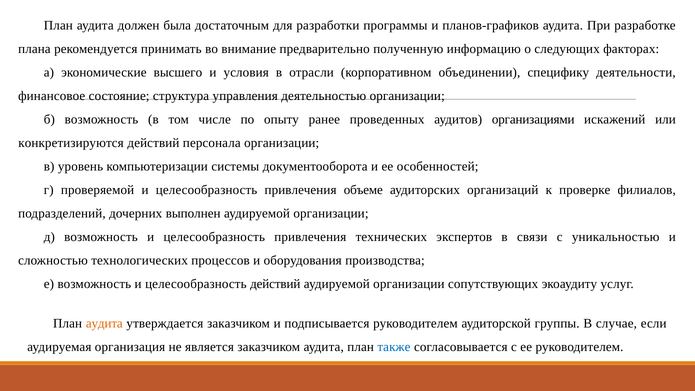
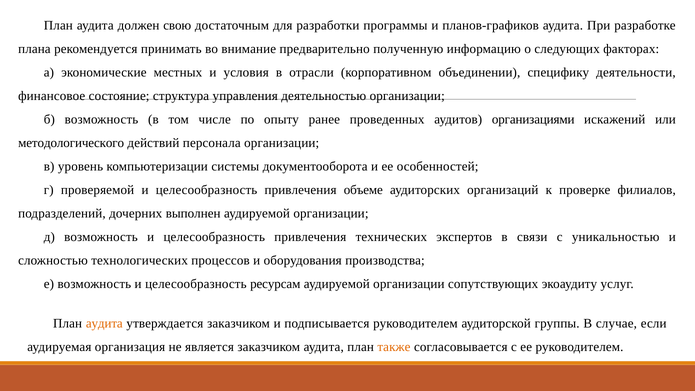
была: была -> свою (177, 26)
высшего: высшего -> местных (178, 73)
конкретизируются: конкретизируются -> методологического (71, 143)
целесообразность действий: действий -> ресурсам (275, 284)
также colour: blue -> orange (394, 347)
